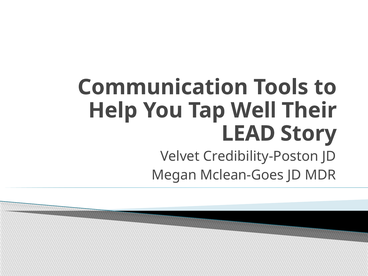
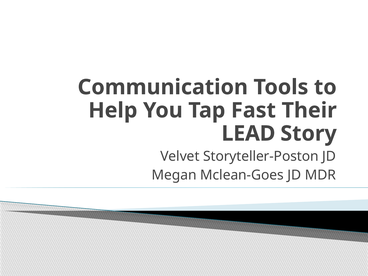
Well: Well -> Fast (253, 110)
Credibility-Poston: Credibility-Poston -> Storyteller-Poston (261, 156)
